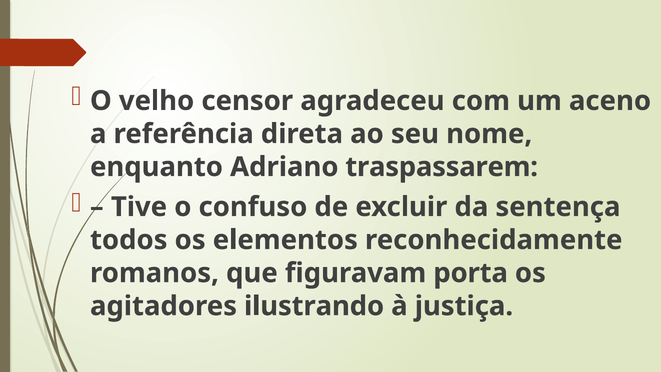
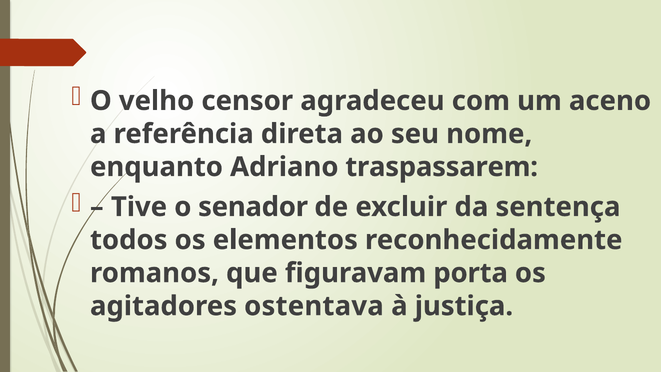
confuso: confuso -> senador (253, 207)
ilustrando: ilustrando -> ostentava (314, 306)
